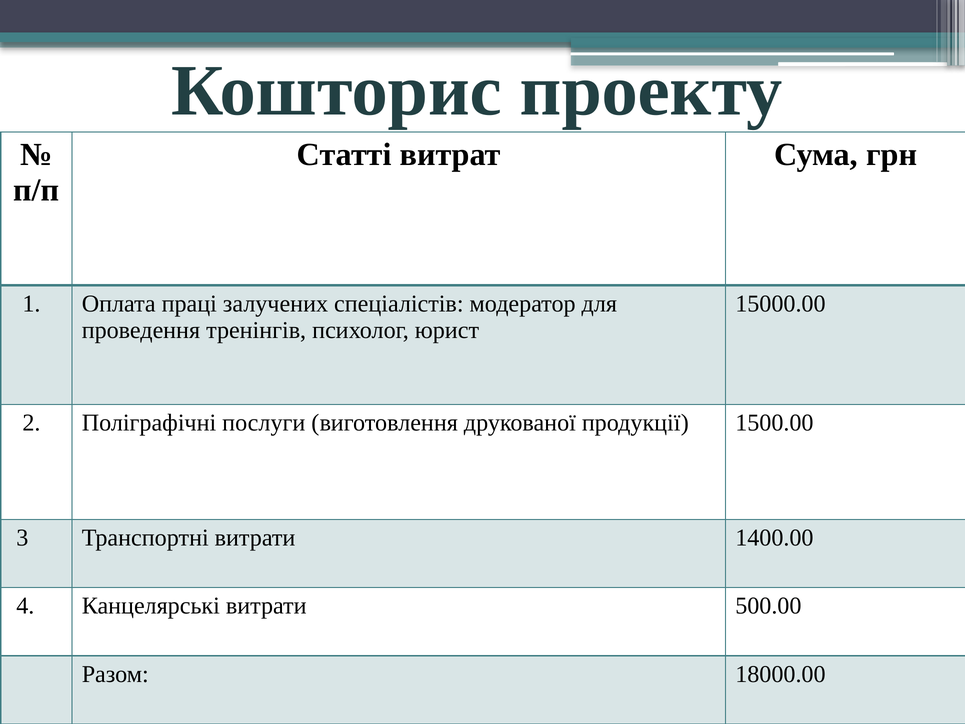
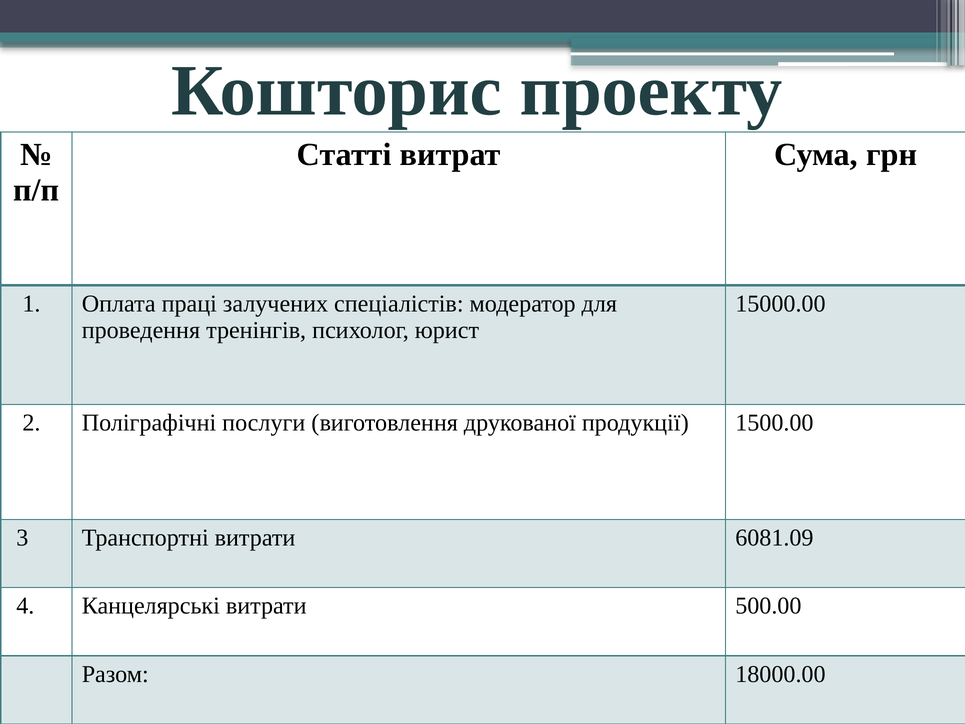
1400.00: 1400.00 -> 6081.09 (774, 538)
